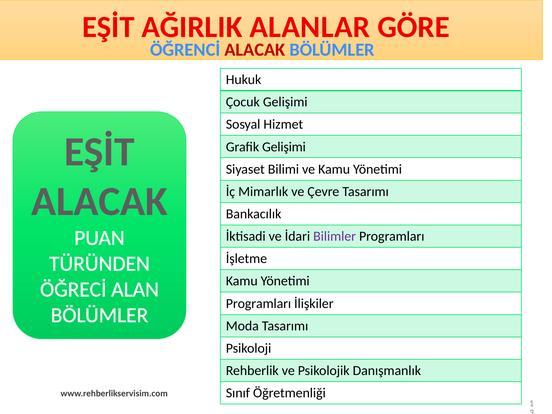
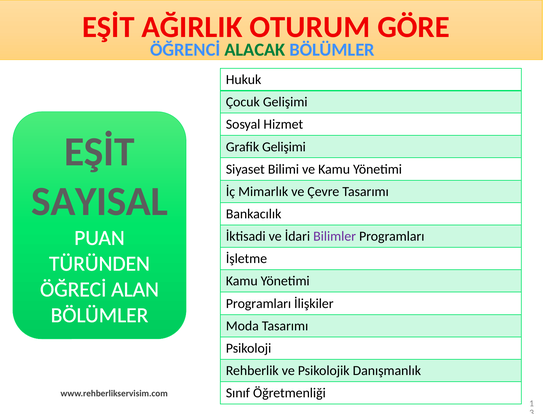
ALANLAR: ALANLAR -> OTURUM (310, 27)
ALACAK colour: red -> green (255, 50)
ALACAK: ALACAK -> SAYISAL (100, 201)
